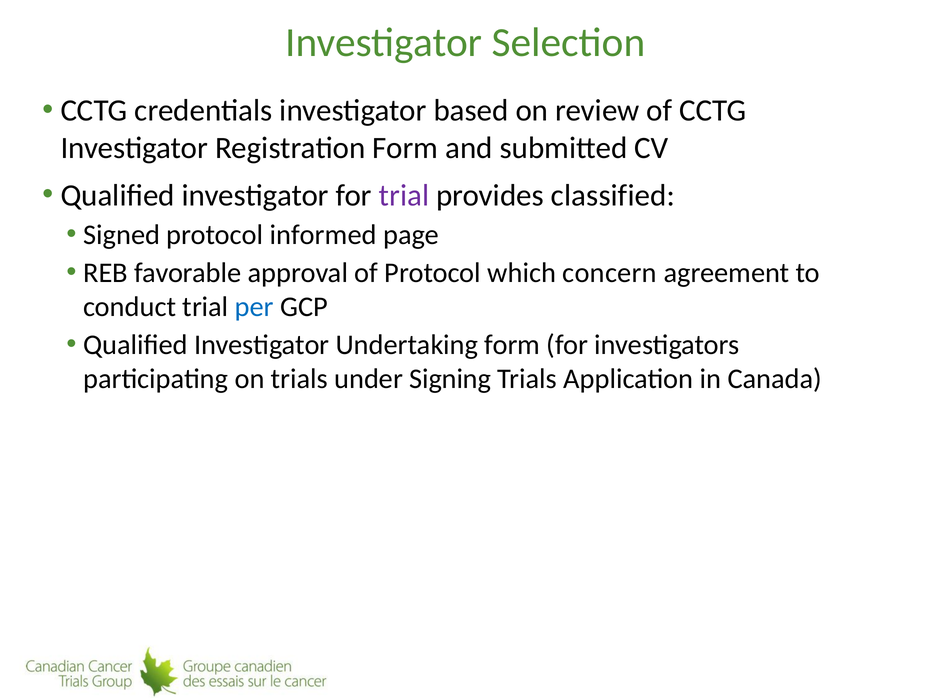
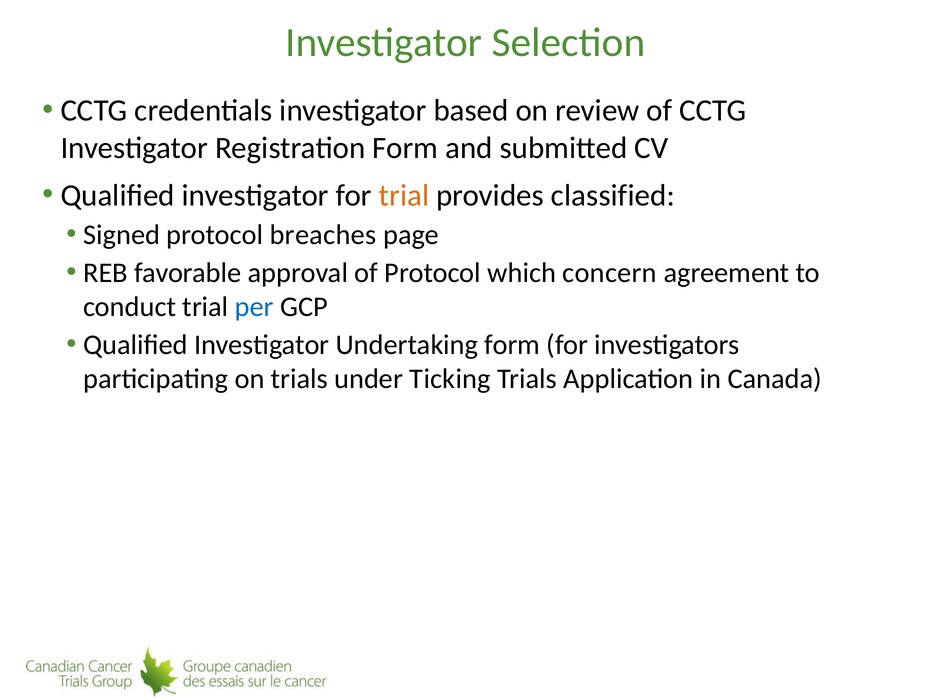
trial colour: purple -> orange (404, 195)
informed: informed -> breaches (323, 235)
Signing: Signing -> Ticking (450, 379)
